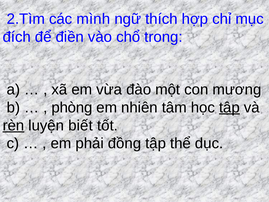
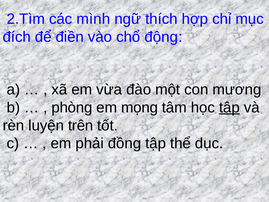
trong: trong -> động (163, 37)
nhiên: nhiên -> mọng (140, 107)
rèn underline: present -> none (13, 125)
biết: biết -> trên (81, 125)
